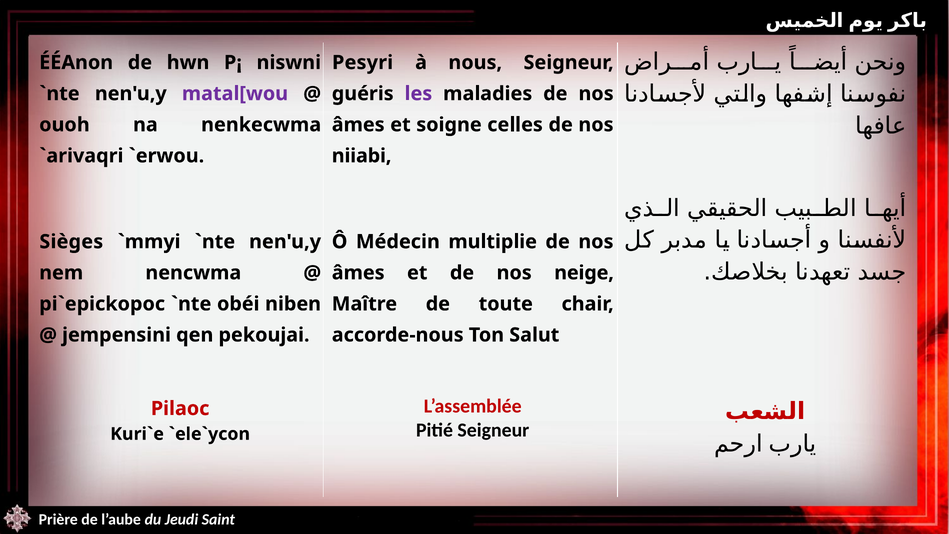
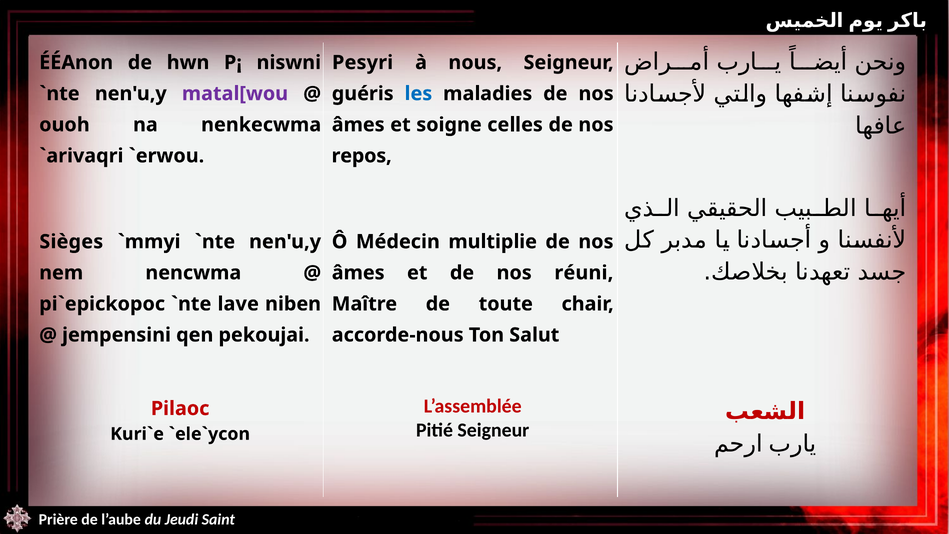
les colour: purple -> blue (418, 94)
niiabi: niiabi -> repos (362, 156)
neige: neige -> réuni (584, 273)
obéi: obéi -> lave (238, 304)
